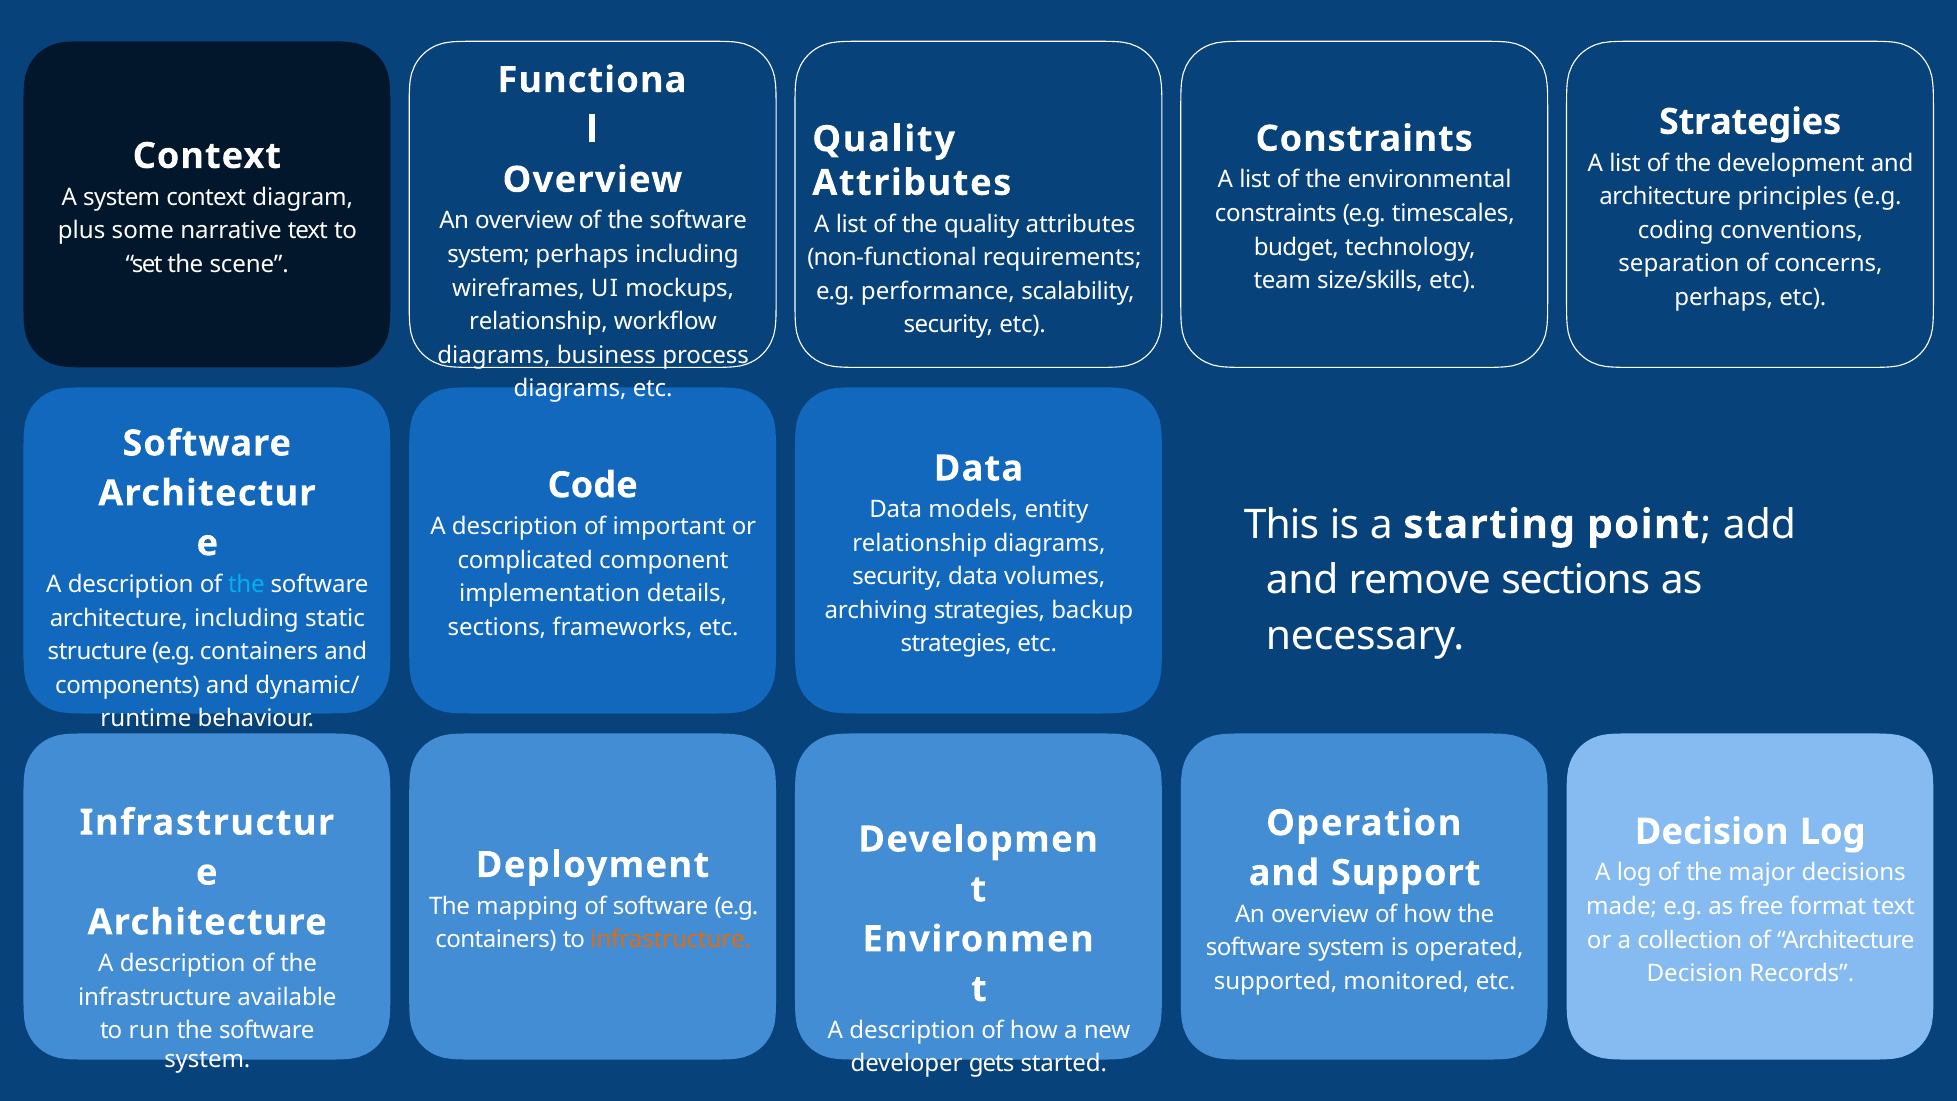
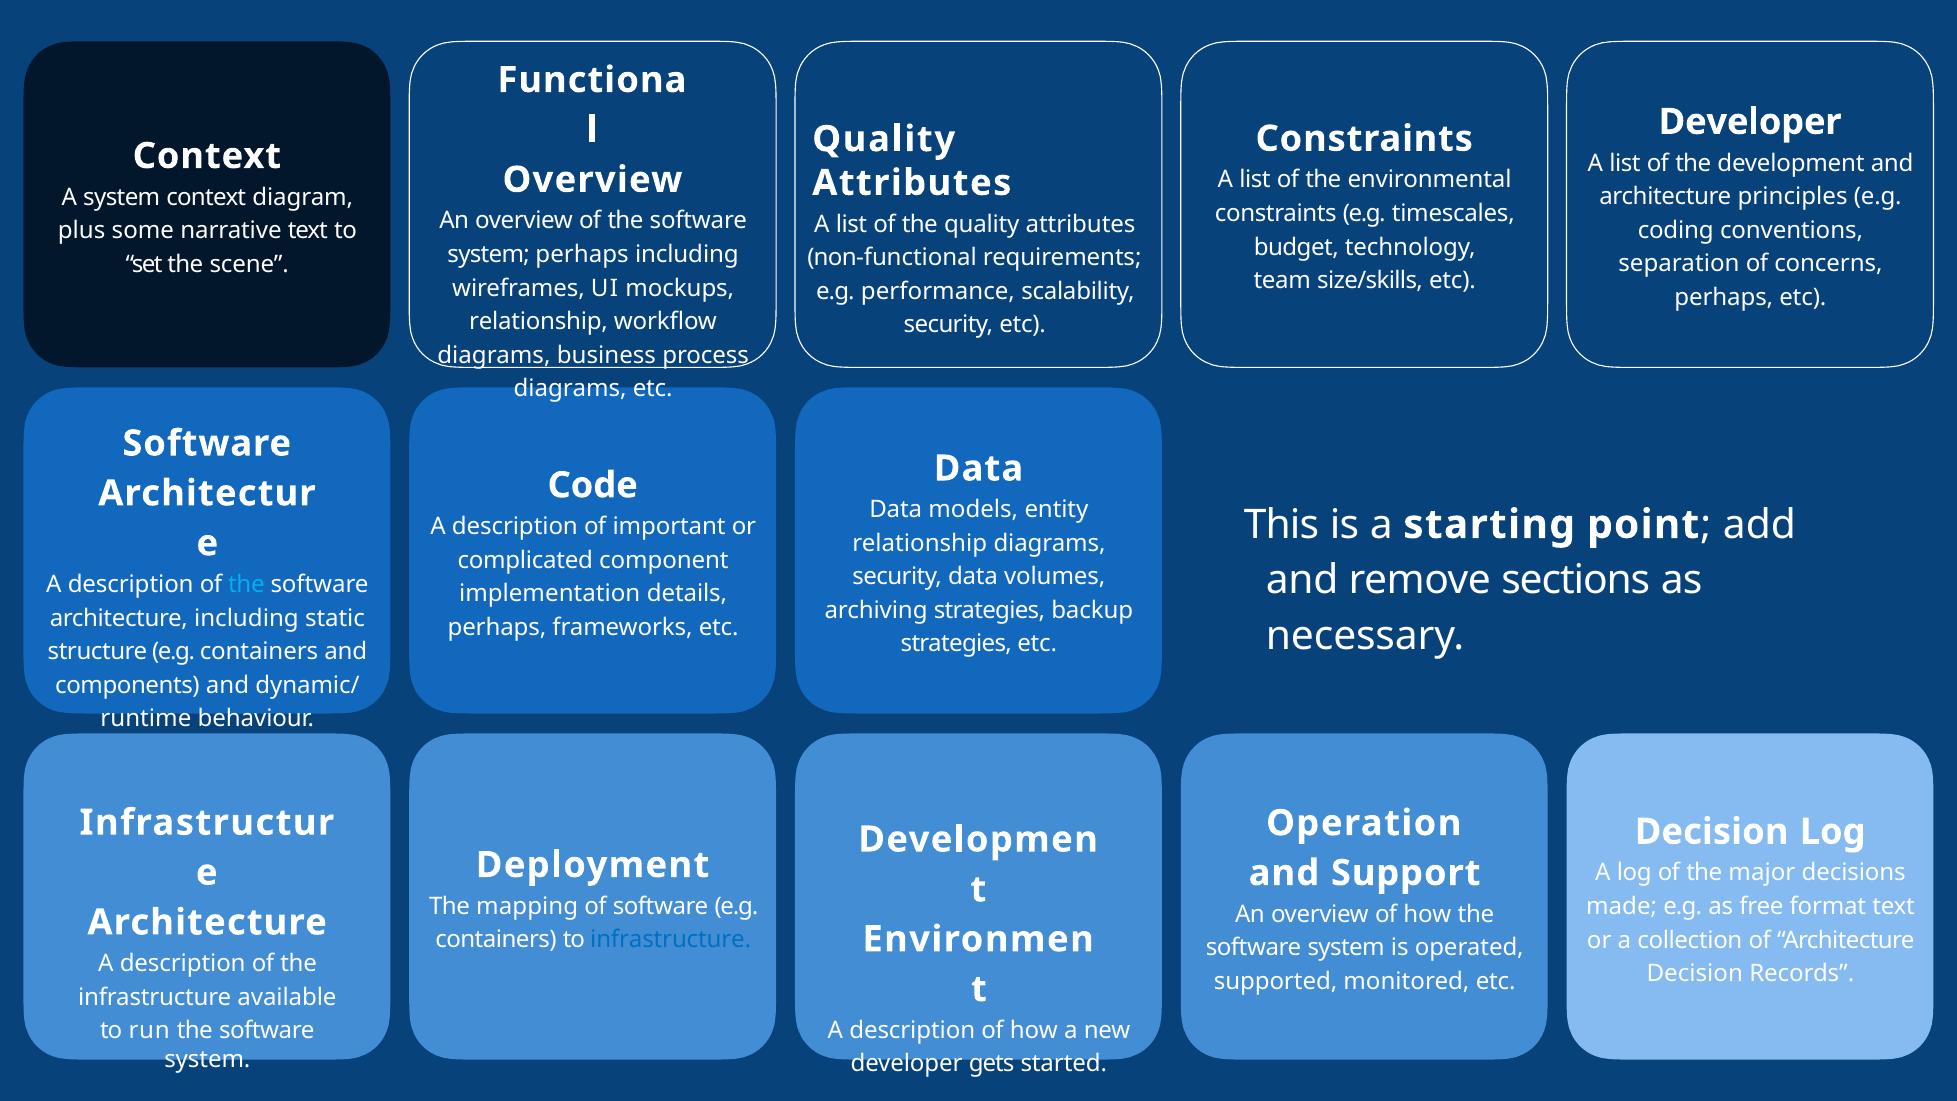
Strategies: Strategies -> Developer (1750, 122)
sections: sections -> perhaps (497, 627)
infrastructure colour: orange -> blue (671, 940)
